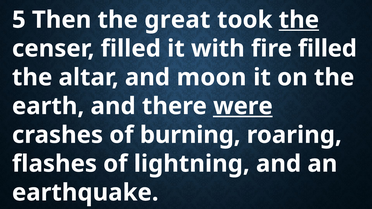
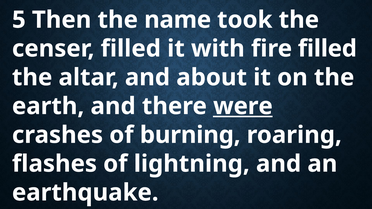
great: great -> name (178, 20)
the underline: present -> none (299, 20)
moon: moon -> about (212, 77)
